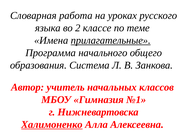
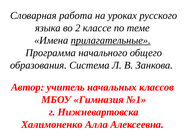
Халимоненко underline: present -> none (52, 124)
